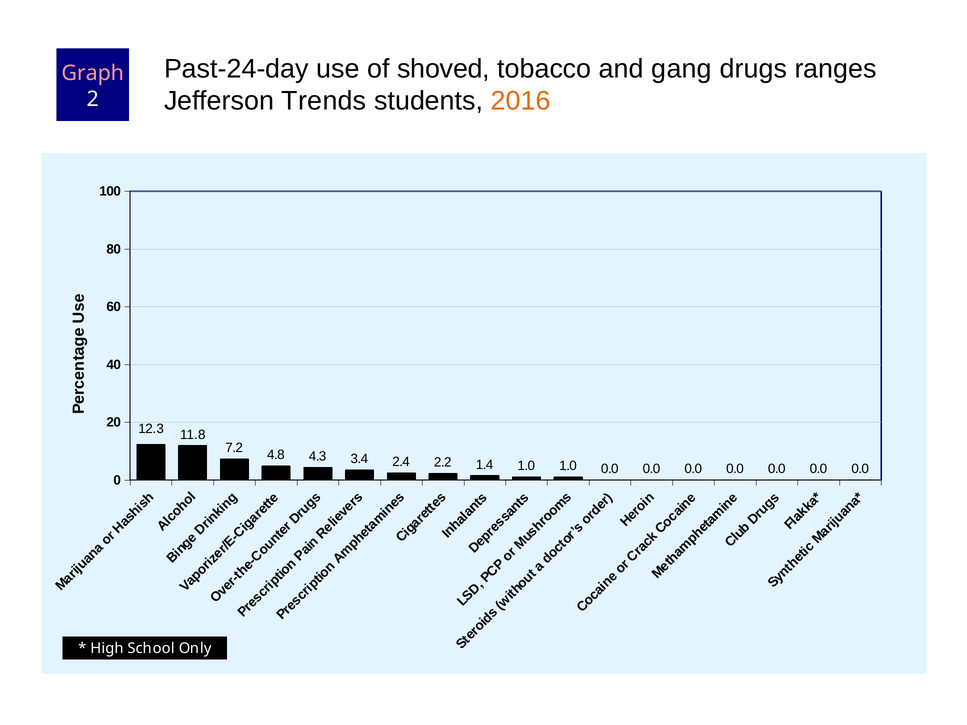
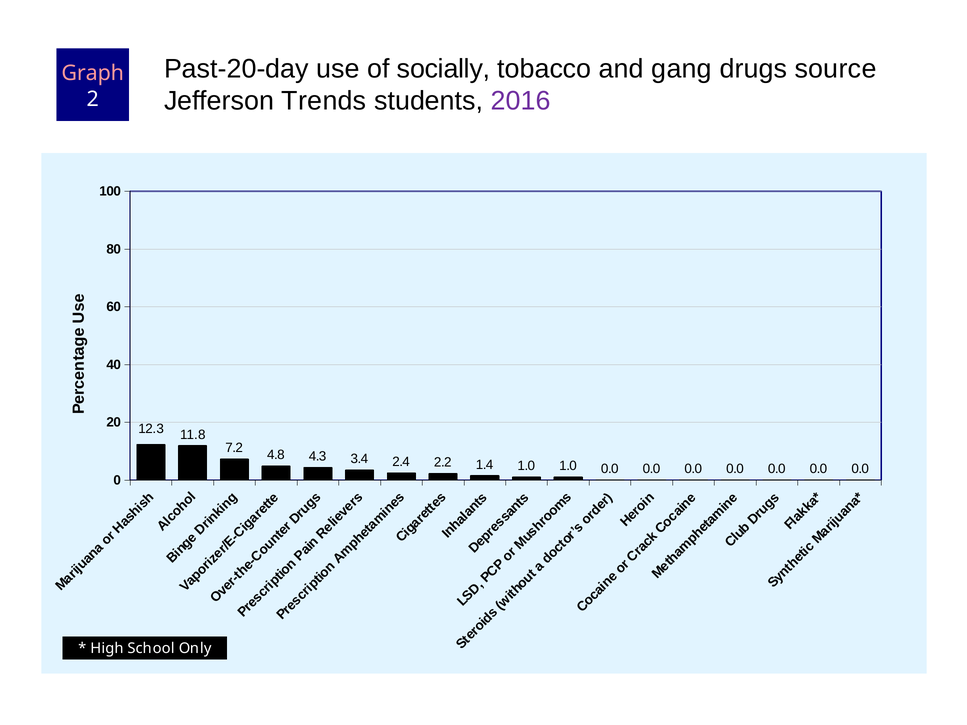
Past-24-day: Past-24-day -> Past-20-day (236, 69)
shoved: shoved -> socially (444, 69)
ranges: ranges -> source (836, 69)
2016 colour: orange -> purple (521, 101)
